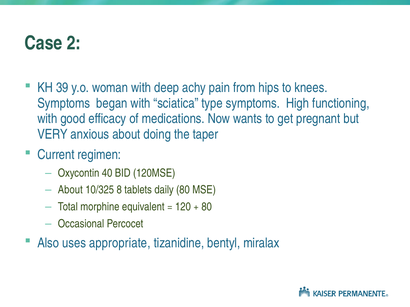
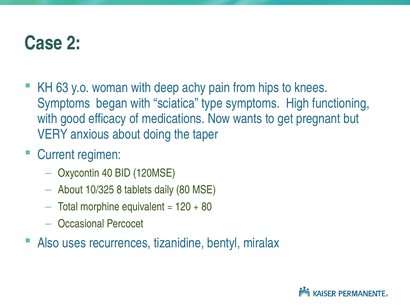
39: 39 -> 63 (62, 88)
appropriate: appropriate -> recurrences (120, 243)
